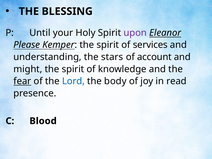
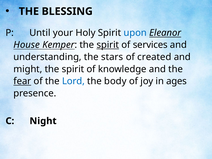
upon colour: purple -> blue (135, 33)
Please: Please -> House (27, 45)
spirit underline: none -> present (108, 45)
account: account -> created (154, 57)
read: read -> ages (177, 81)
Blood: Blood -> Night (43, 121)
